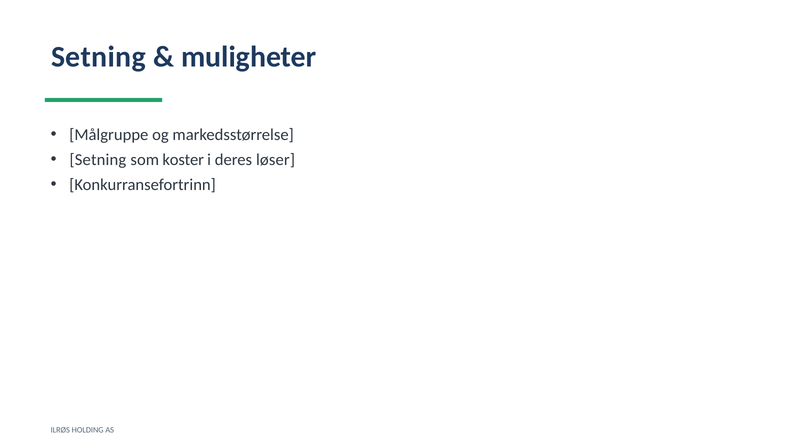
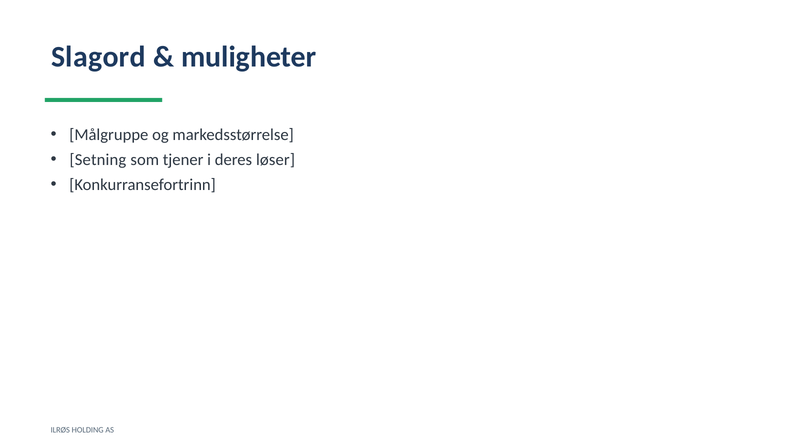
Setning: Setning -> Slagord (98, 57)
koster: koster -> tjener (183, 160)
